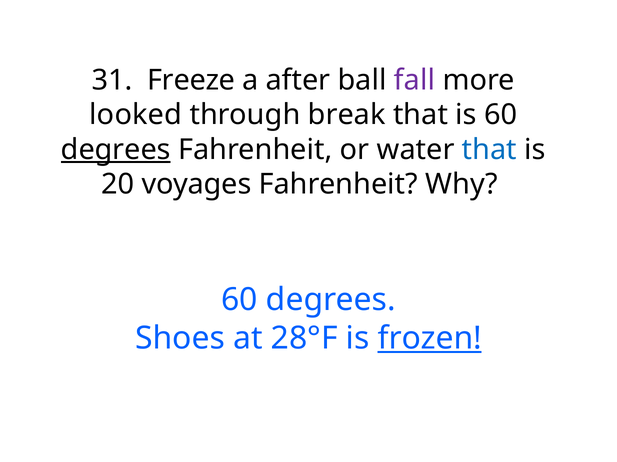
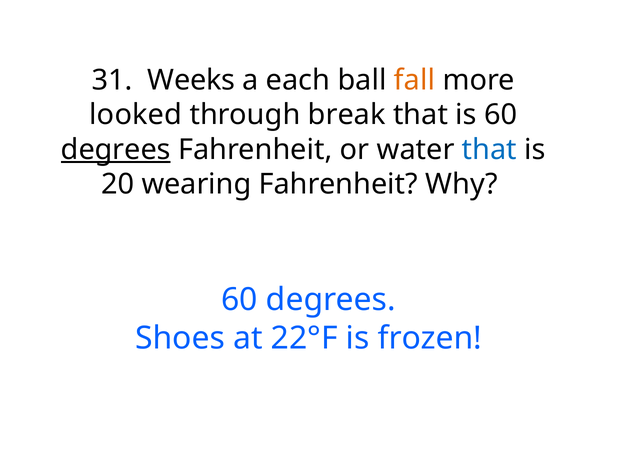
Freeze: Freeze -> Weeks (191, 80)
after: after -> each (298, 80)
fall colour: purple -> orange (415, 80)
voyages: voyages -> wearing (196, 185)
28°F: 28°F -> 22°F (304, 339)
frozen underline: present -> none (430, 339)
